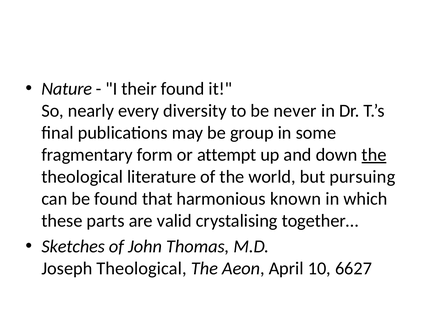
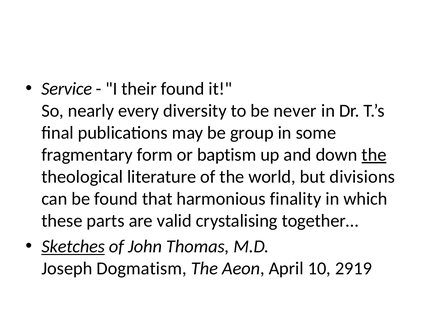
Nature: Nature -> Service (67, 89)
attempt: attempt -> baptism (227, 155)
pursuing: pursuing -> divisions (362, 177)
known: known -> finality (296, 199)
Sketches underline: none -> present (73, 246)
Joseph Theological: Theological -> Dogmatism (142, 268)
6627: 6627 -> 2919 (354, 268)
